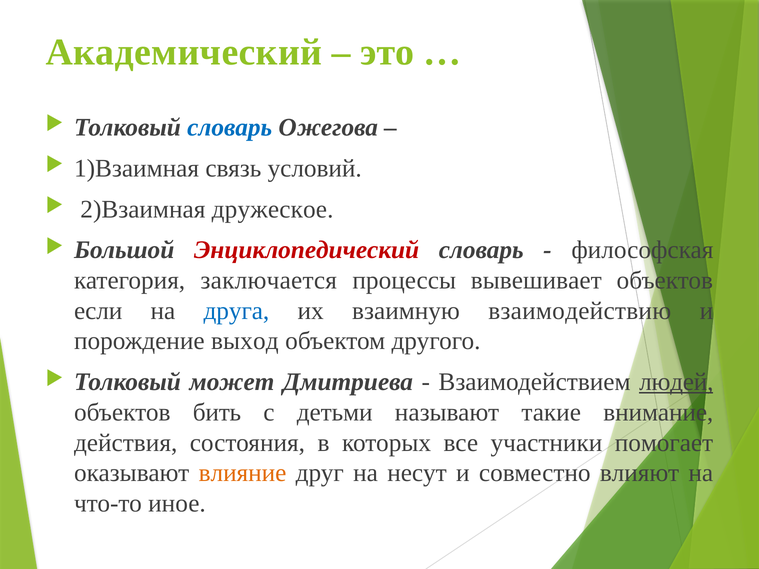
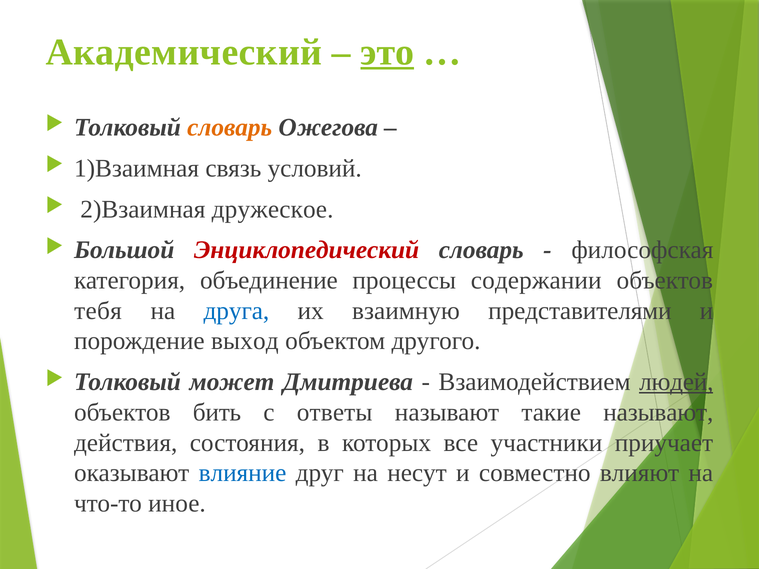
это underline: none -> present (387, 52)
словарь colour: blue -> orange (230, 127)
заключается: заключается -> объединение (269, 281)
вывешивает: вывешивает -> содержании (536, 281)
если: если -> тебя (98, 311)
взаимодействию: взаимодействию -> представителями (580, 311)
детьми: детьми -> ответы (335, 413)
такие внимание: внимание -> называют (658, 413)
помогает: помогает -> приучает (664, 443)
влияние colour: orange -> blue (243, 473)
